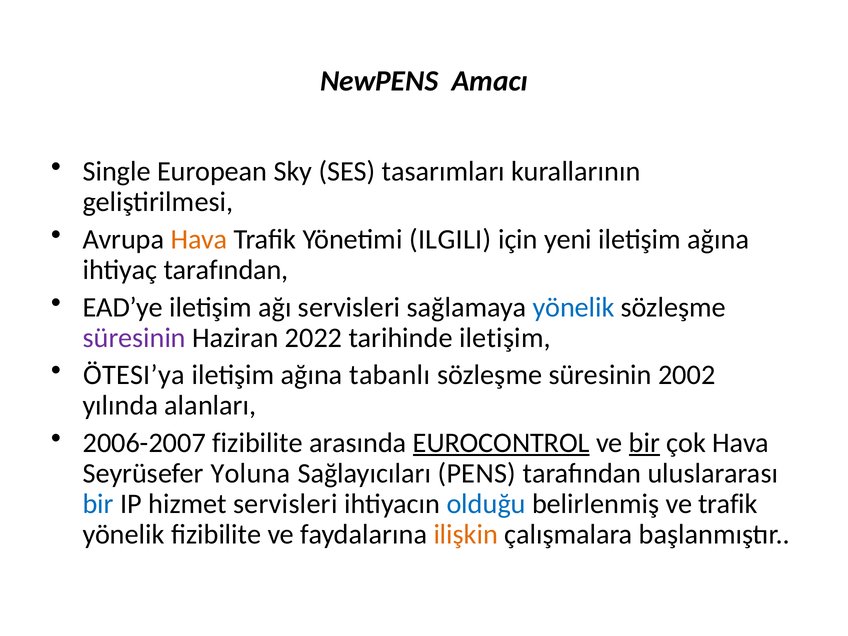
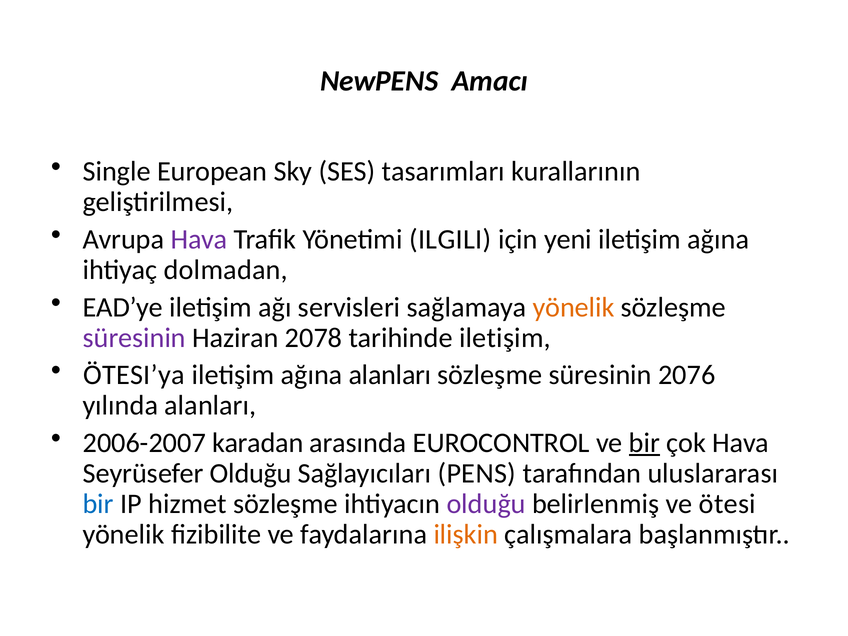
Hava colour: orange -> purple (199, 239)
ihtiyaç tarafından: tarafından -> dolmadan (226, 270)
yönelik colour: blue -> orange (574, 307)
2022: 2022 -> 2078 (314, 338)
ağına tabanlı: tabanlı -> alanları (390, 375)
2002: 2002 -> 2076 (687, 375)
2006-2007 fizibilite: fizibilite -> karadan (258, 443)
EUROCONTROL underline: present -> none (501, 443)
Seyrüsefer Yoluna: Yoluna -> Olduğu (251, 473)
hizmet servisleri: servisleri -> sözleşme (286, 504)
olduğu colour: blue -> purple (486, 504)
ve trafik: trafik -> ötesi (727, 504)
